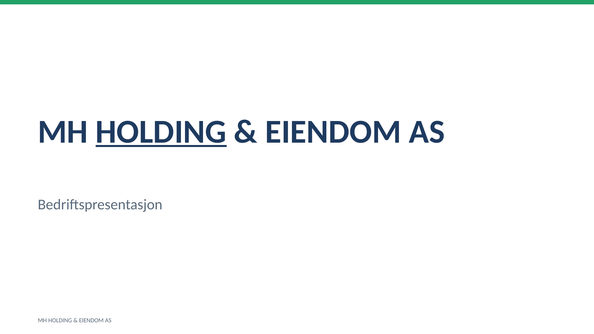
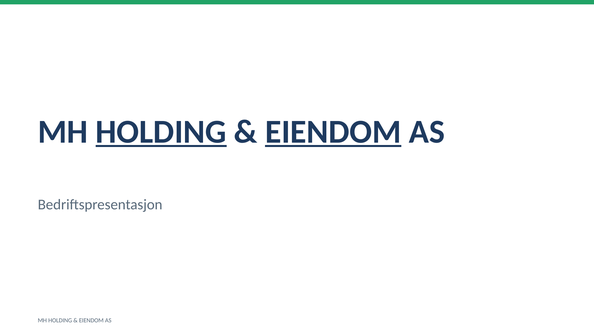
EIENDOM underline: none -> present (333, 132)
